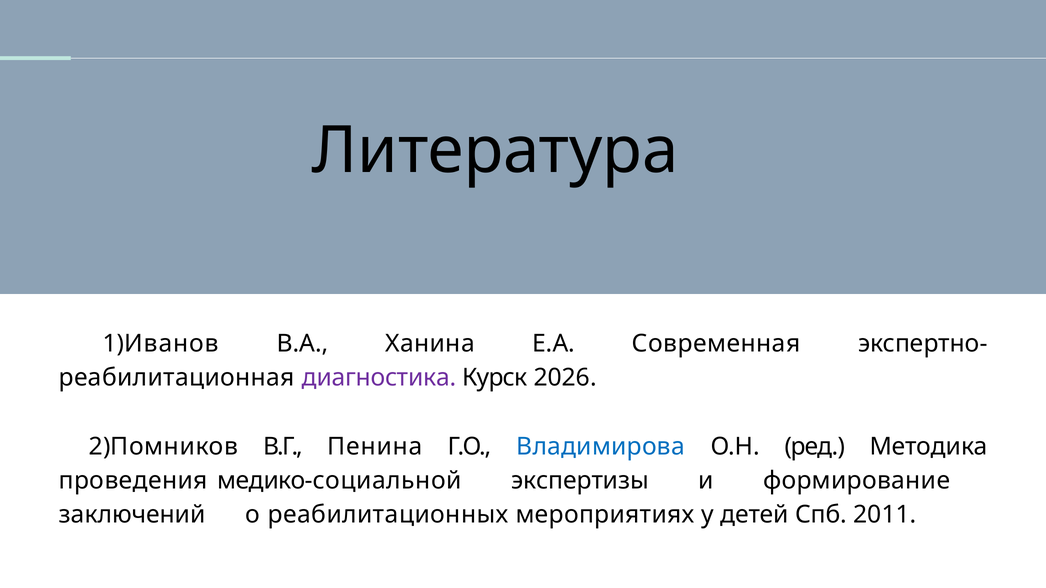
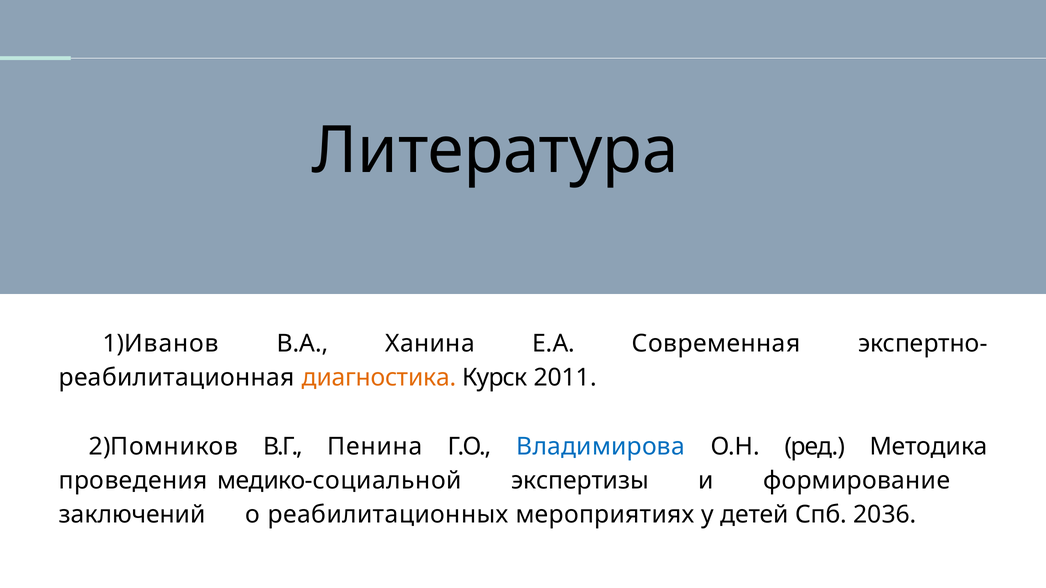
диагностика colour: purple -> orange (379, 378)
2026: 2026 -> 2011 (565, 378)
2011: 2011 -> 2036 (885, 515)
